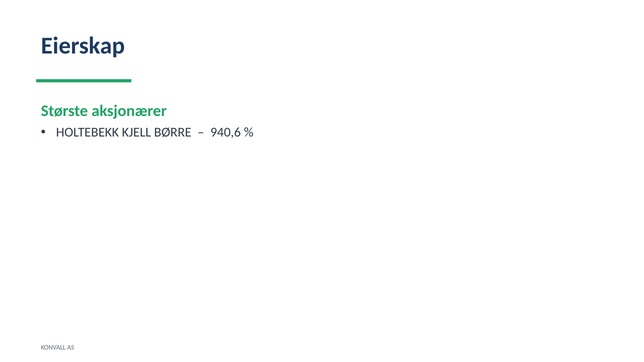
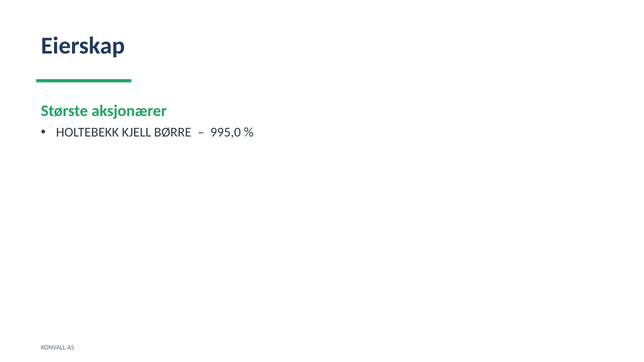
940,6: 940,6 -> 995,0 (226, 132)
